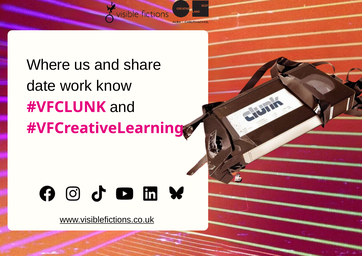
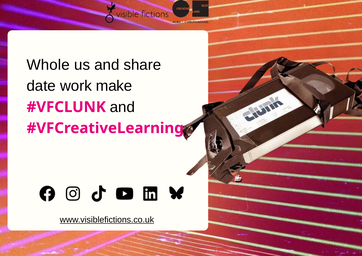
Where: Where -> Whole (48, 65)
know: know -> make (114, 86)
